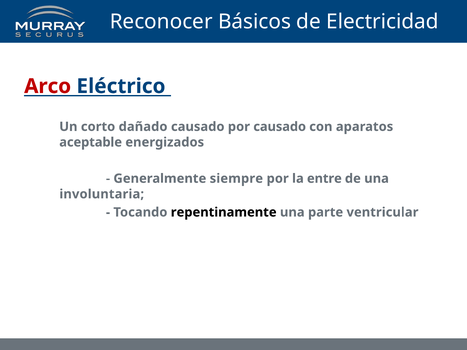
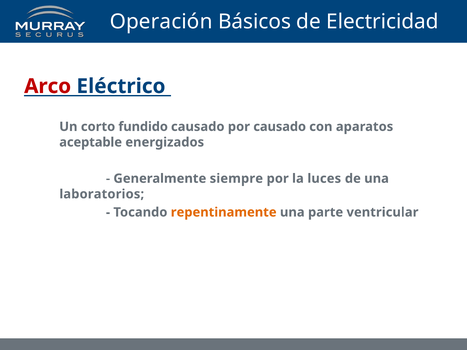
Reconocer: Reconocer -> Operación (161, 22)
dañado: dañado -> fundido (143, 127)
entre: entre -> luces (324, 179)
involuntaria: involuntaria -> laboratorios (102, 194)
repentinamente colour: black -> orange (224, 212)
